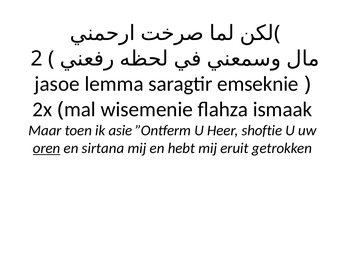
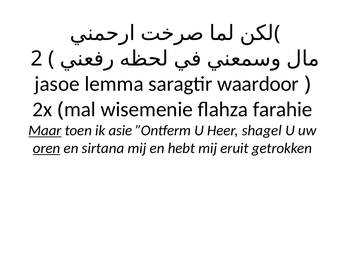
emseknie: emseknie -> waardoor (258, 84)
ismaak: ismaak -> farahie (283, 109)
Maar underline: none -> present (45, 130)
shoftie: shoftie -> shagel (262, 130)
